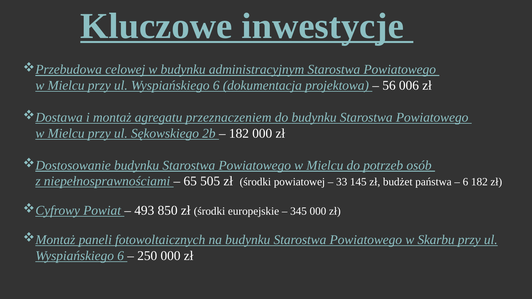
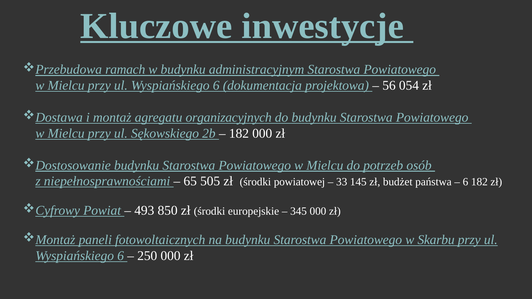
celowej: celowej -> ramach (125, 70)
006: 006 -> 054 (409, 86)
przeznaczeniem: przeznaczeniem -> organizacyjnych (229, 118)
